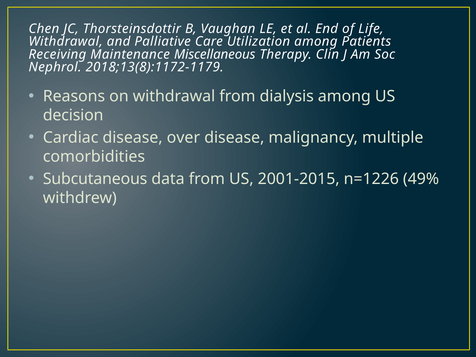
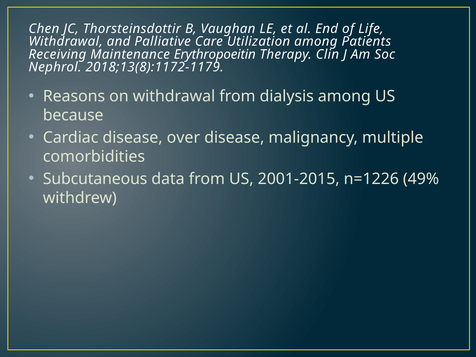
Miscellaneous: Miscellaneous -> Erythropoeitin (215, 54)
decision: decision -> because (73, 115)
